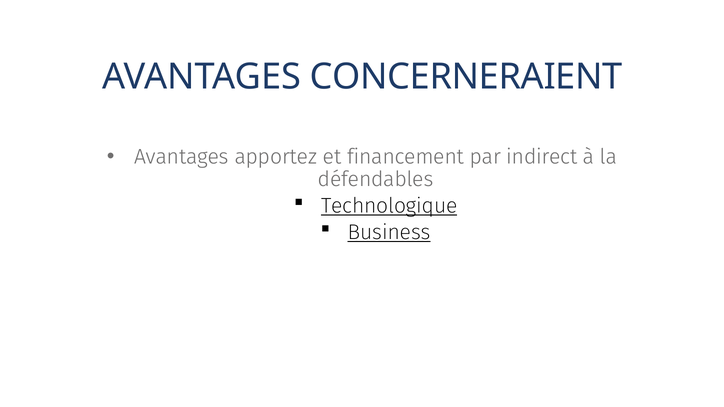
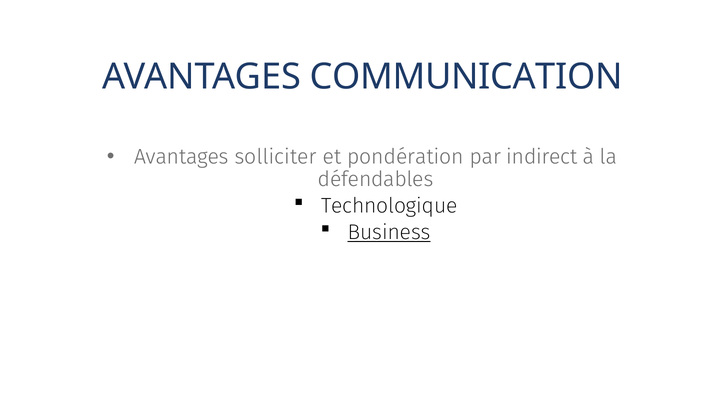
CONCERNERAIENT: CONCERNERAIENT -> COMMUNICATION (466, 77)
apportez: apportez -> solliciter (276, 157)
financement: financement -> pondération (405, 157)
Technologique underline: present -> none (389, 206)
